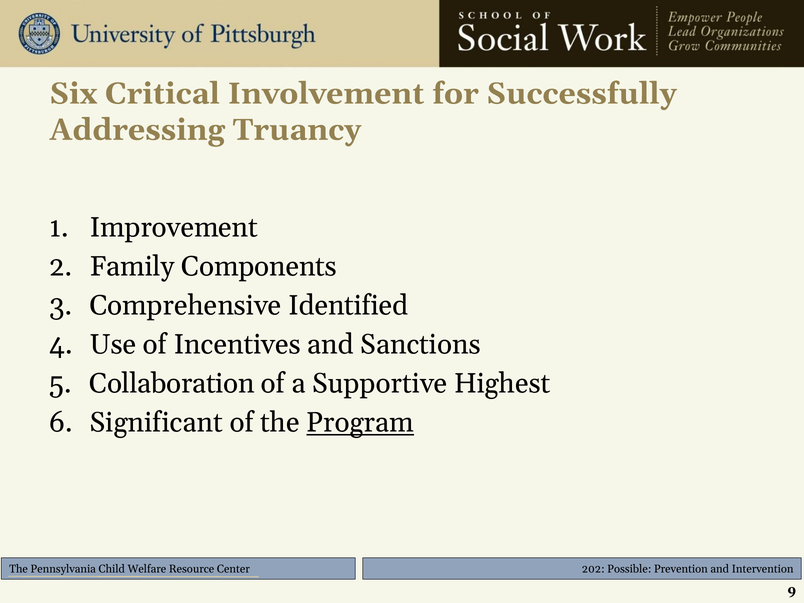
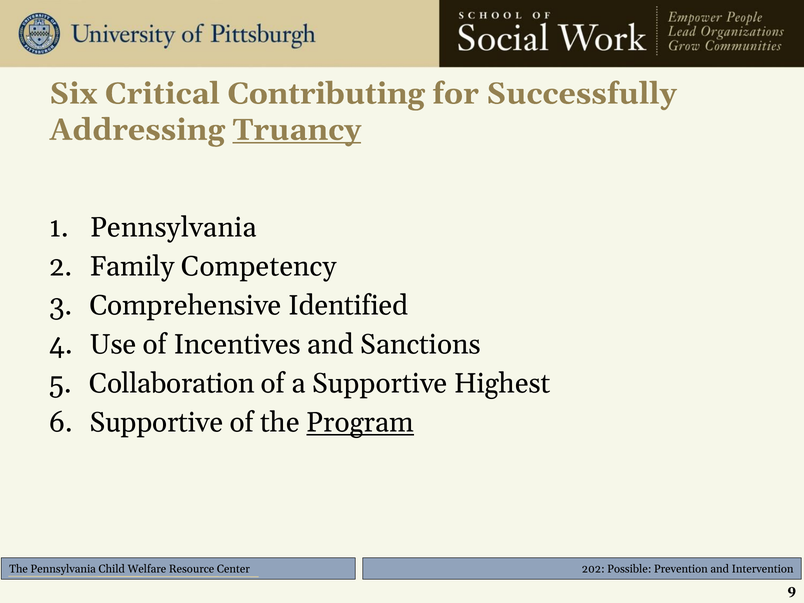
Involvement: Involvement -> Contributing (326, 94)
Truancy underline: none -> present (297, 130)
Improvement: Improvement -> Pennsylvania (174, 227)
Components: Components -> Competency (259, 266)
Significant: Significant -> Supportive (156, 423)
